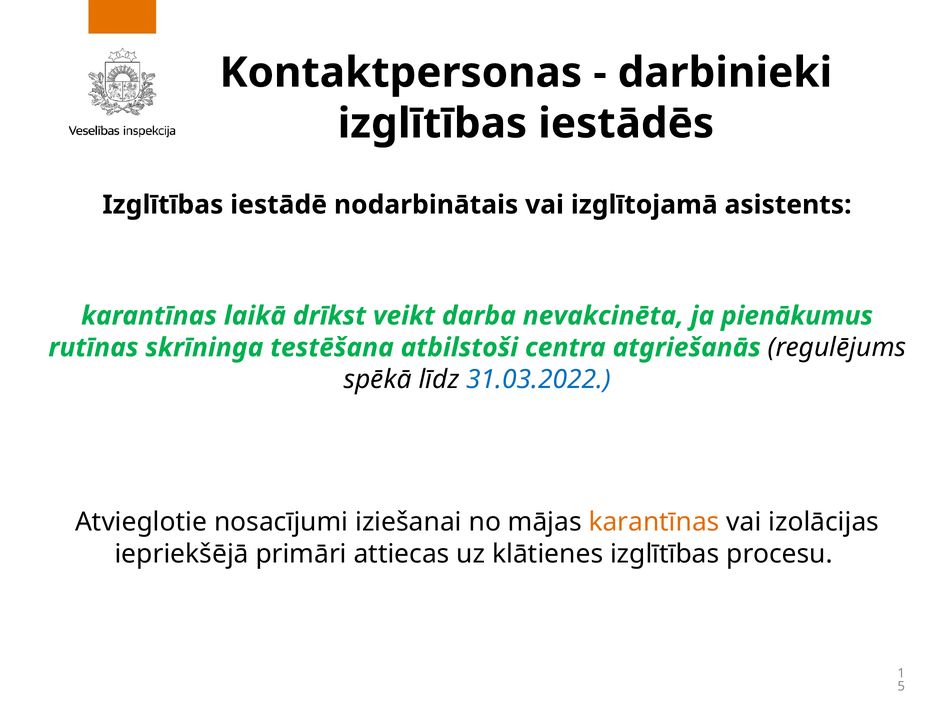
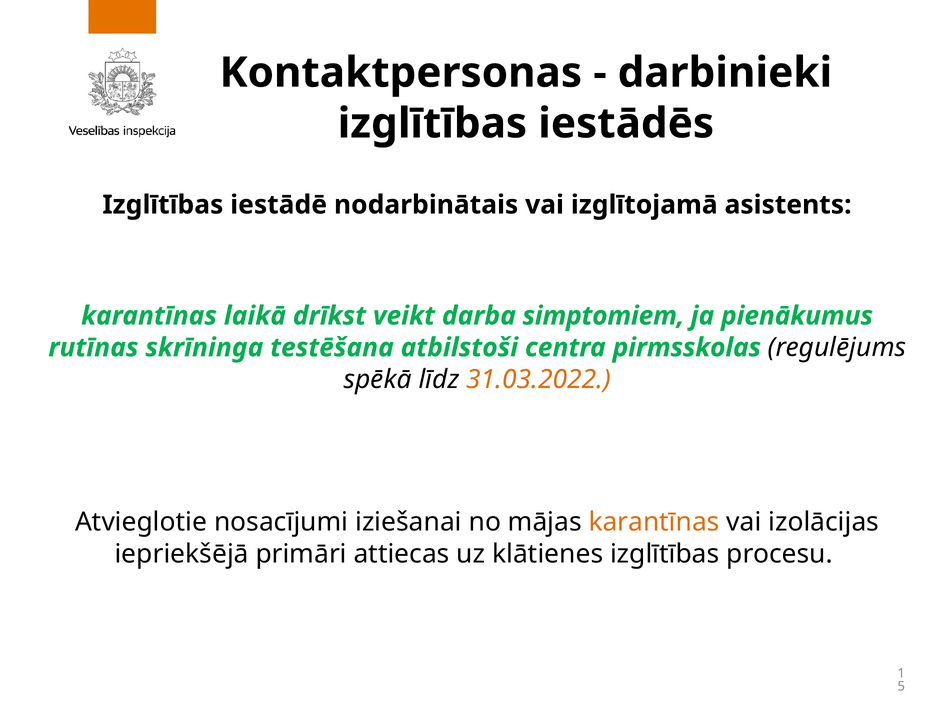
nevakcinēta: nevakcinēta -> simptomiem (603, 316)
atgriešanās: atgriešanās -> pirmsskolas (687, 348)
31.03.2022 colour: blue -> orange (538, 379)
